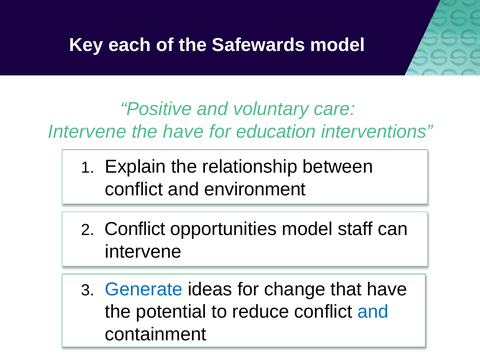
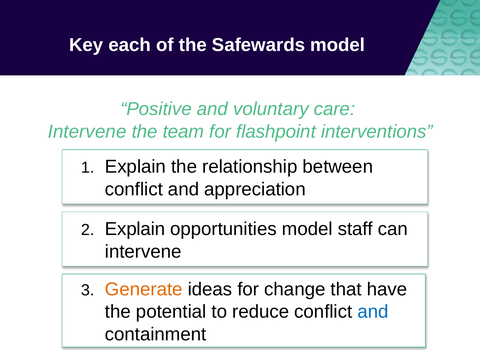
the have: have -> team (183, 132)
education: education -> flashpoint (276, 132)
environment: environment -> appreciation (255, 189)
2 Conflict: Conflict -> Explain (135, 229)
Generate colour: blue -> orange (144, 289)
